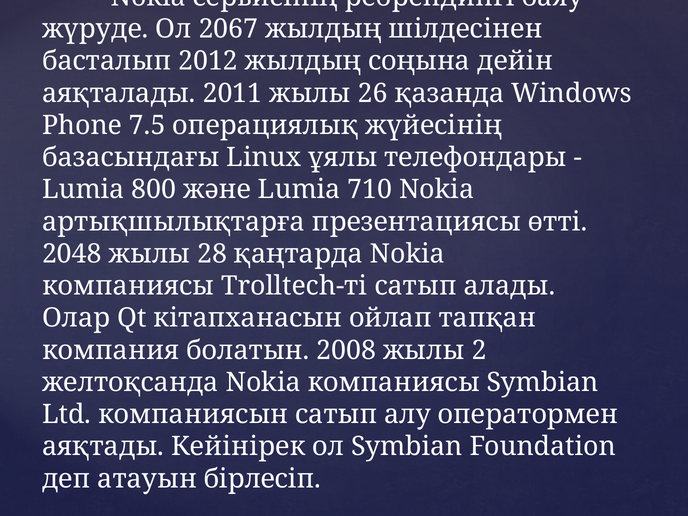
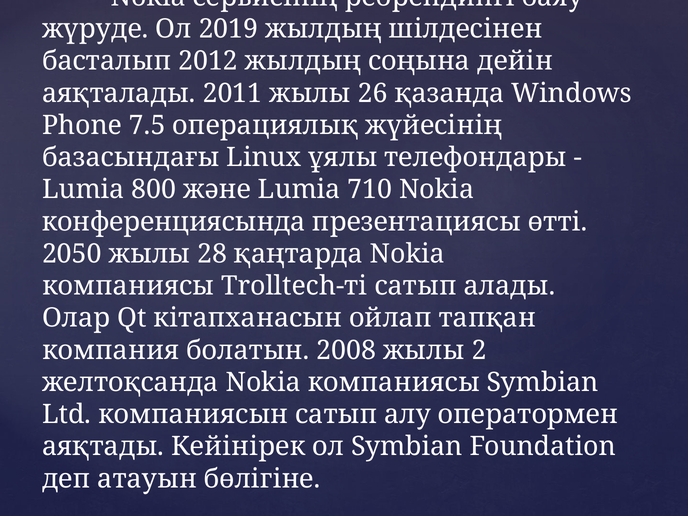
2067: 2067 -> 2019 (228, 29)
артықшылықтарға: артықшылықтарға -> конференциясында (174, 222)
2048: 2048 -> 2050 (72, 254)
бірлесіп: бірлесіп -> бөлігіне (262, 479)
